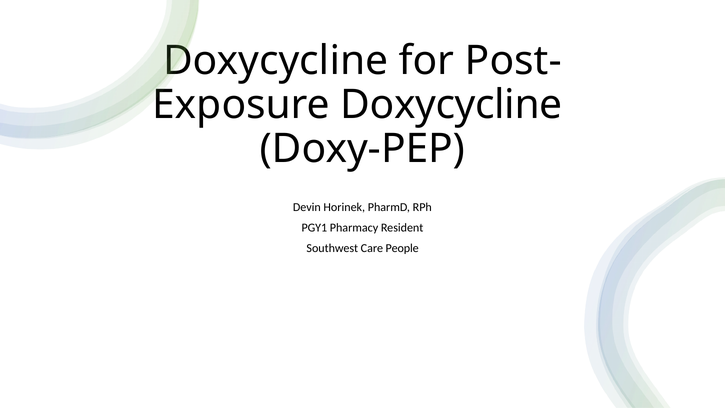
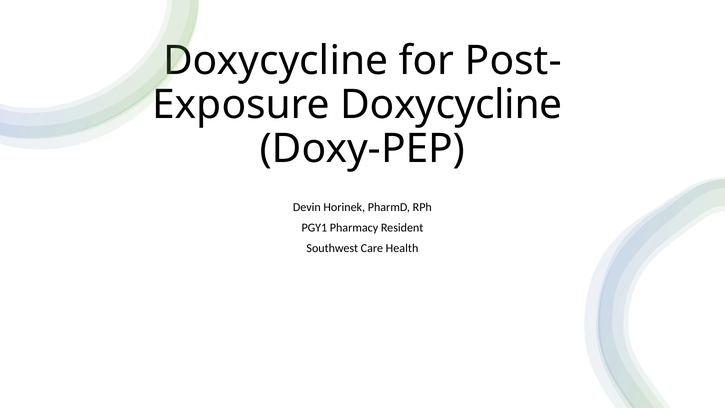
People: People -> Health (402, 248)
